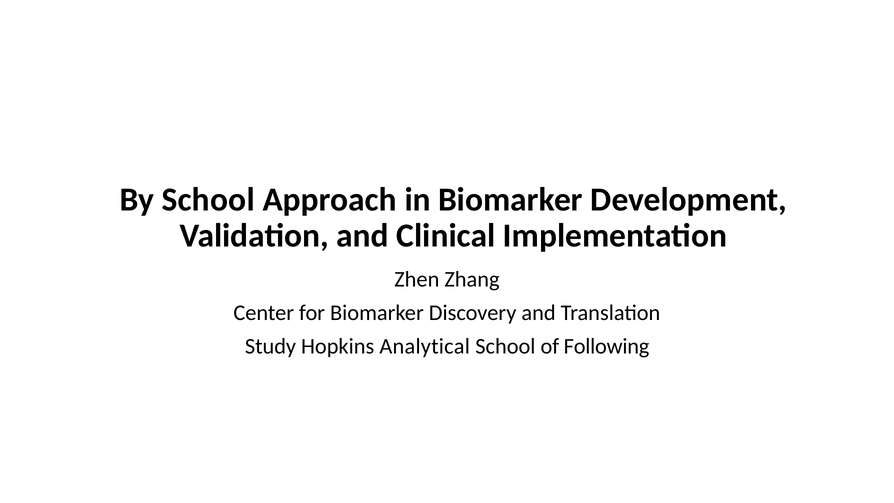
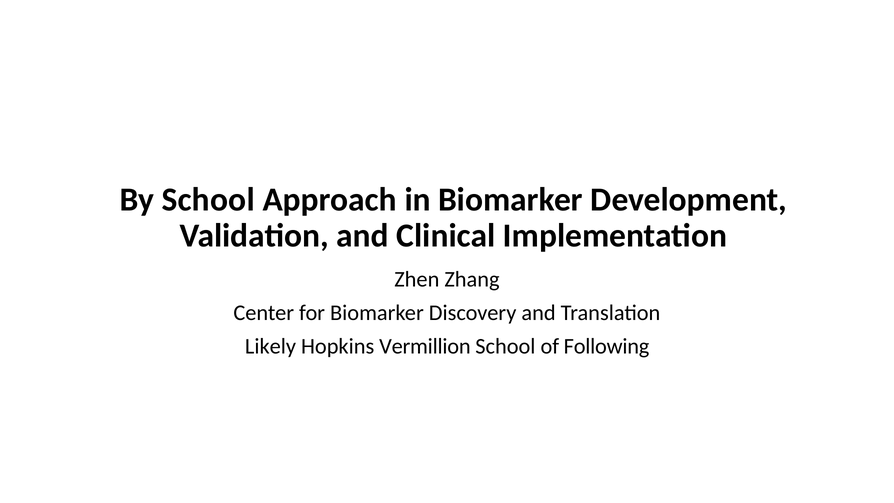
Study: Study -> Likely (271, 346)
Analytical: Analytical -> Vermillion (425, 346)
